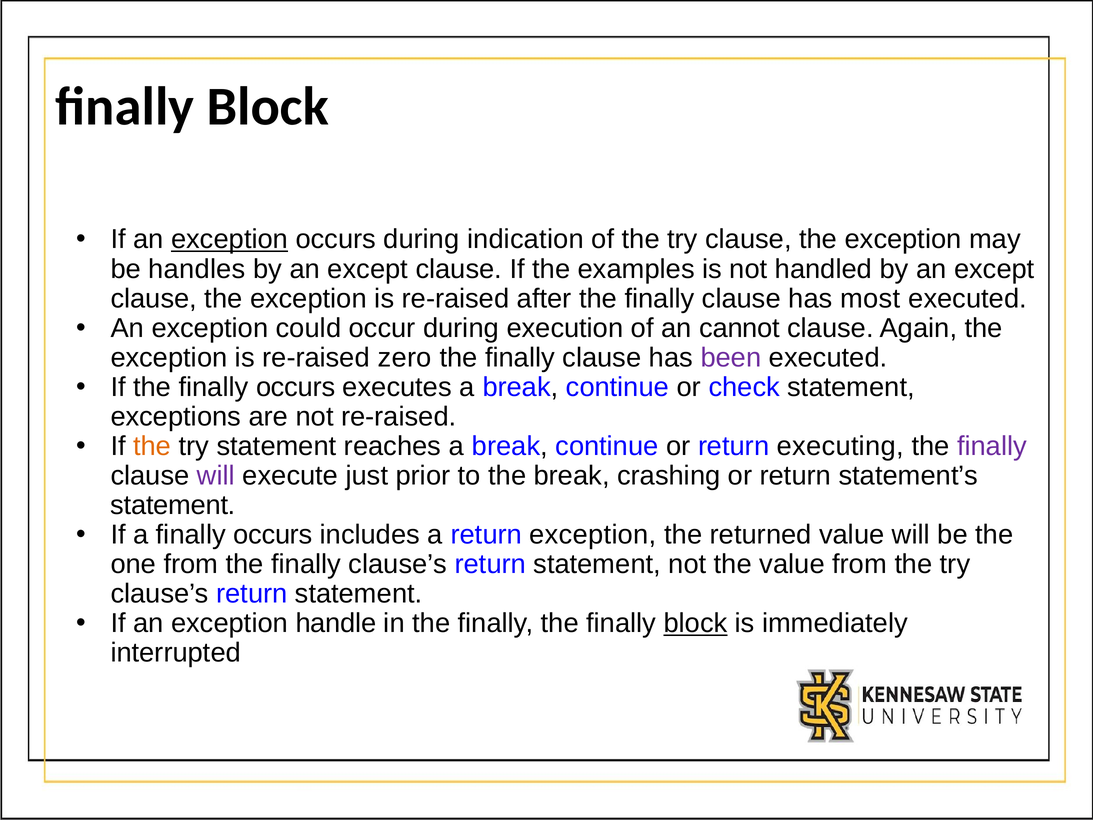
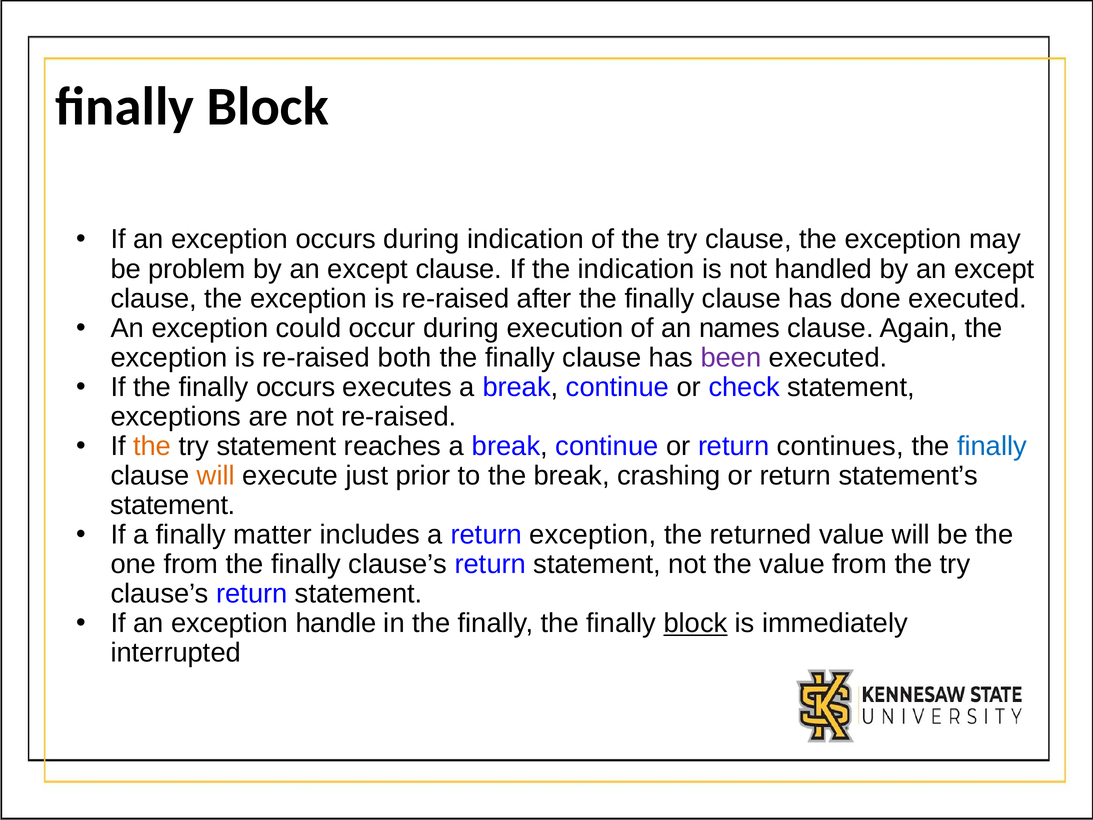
exception underline: present -> none (230, 239)
handles: handles -> problem (197, 269)
the examples: examples -> indication (636, 269)
most: most -> done (870, 298)
cannot: cannot -> names (740, 328)
zero: zero -> both (405, 357)
executing: executing -> continues (840, 446)
finally colour: purple -> blue (992, 446)
will colour: purple -> orange (216, 476)
a finally occurs: occurs -> matter (273, 535)
